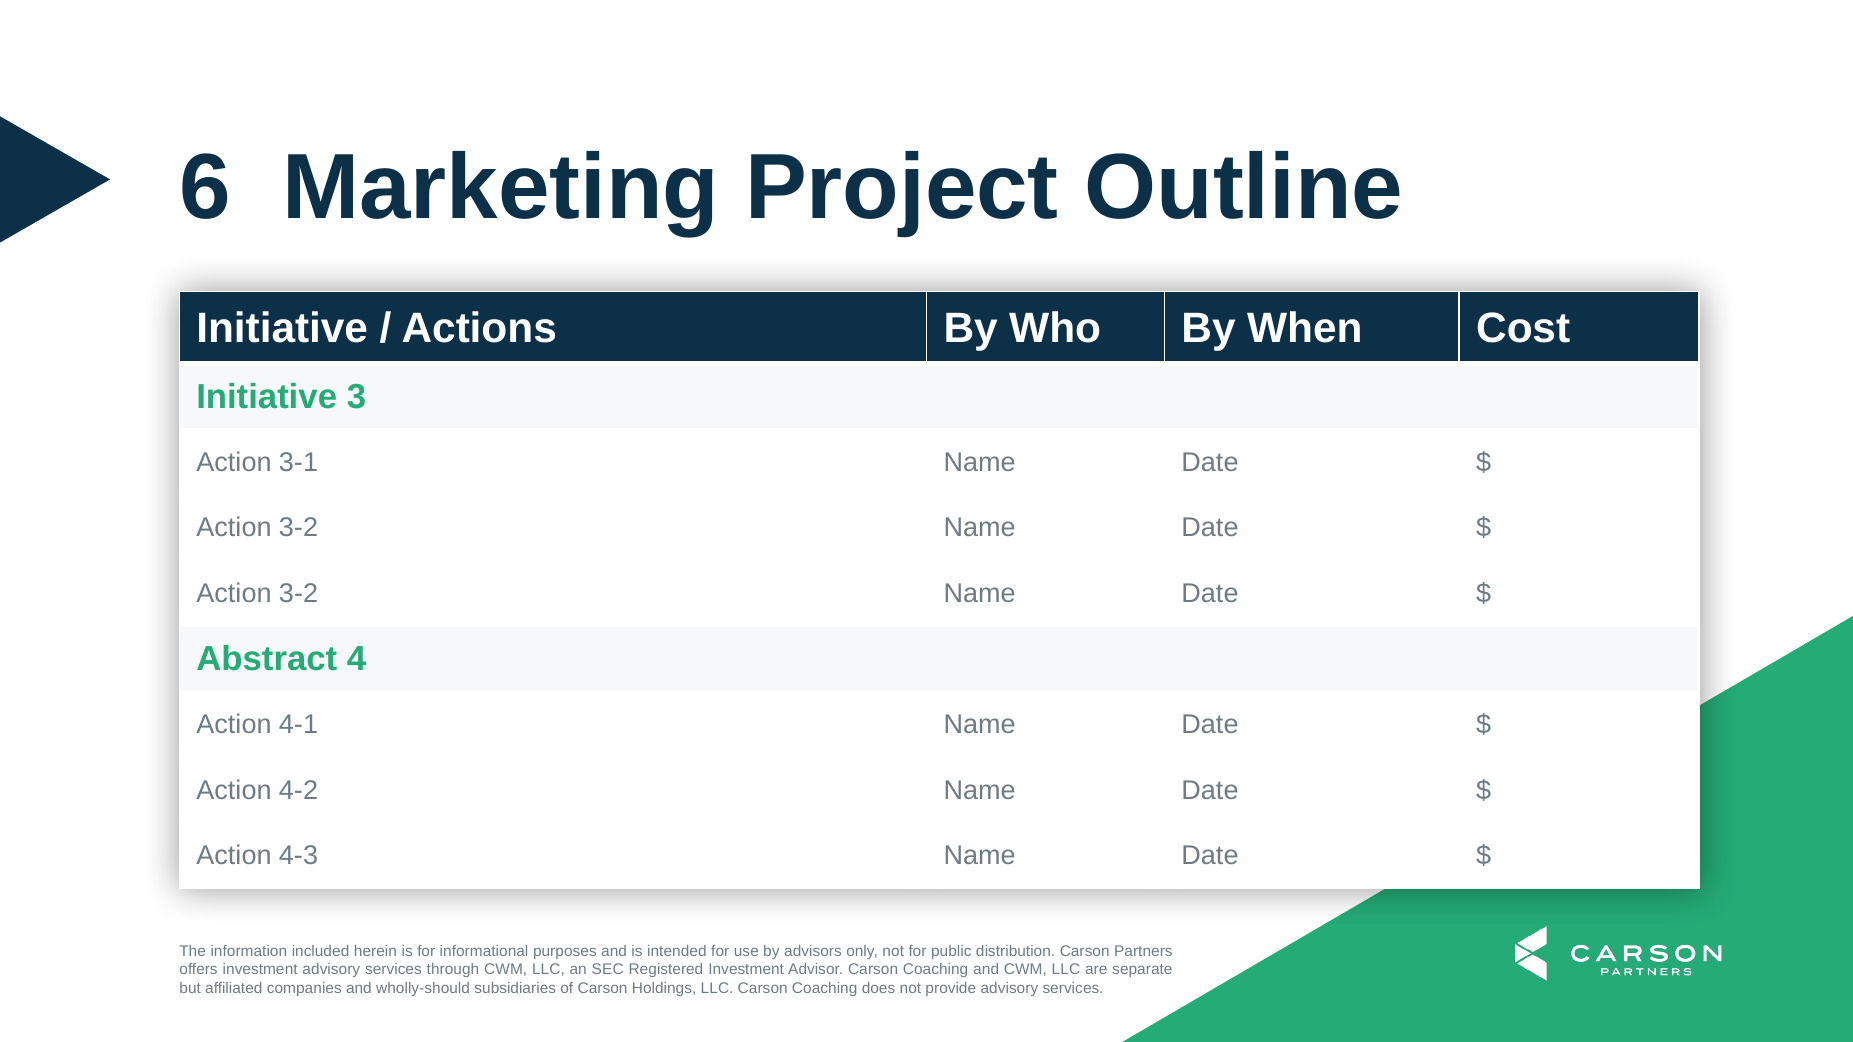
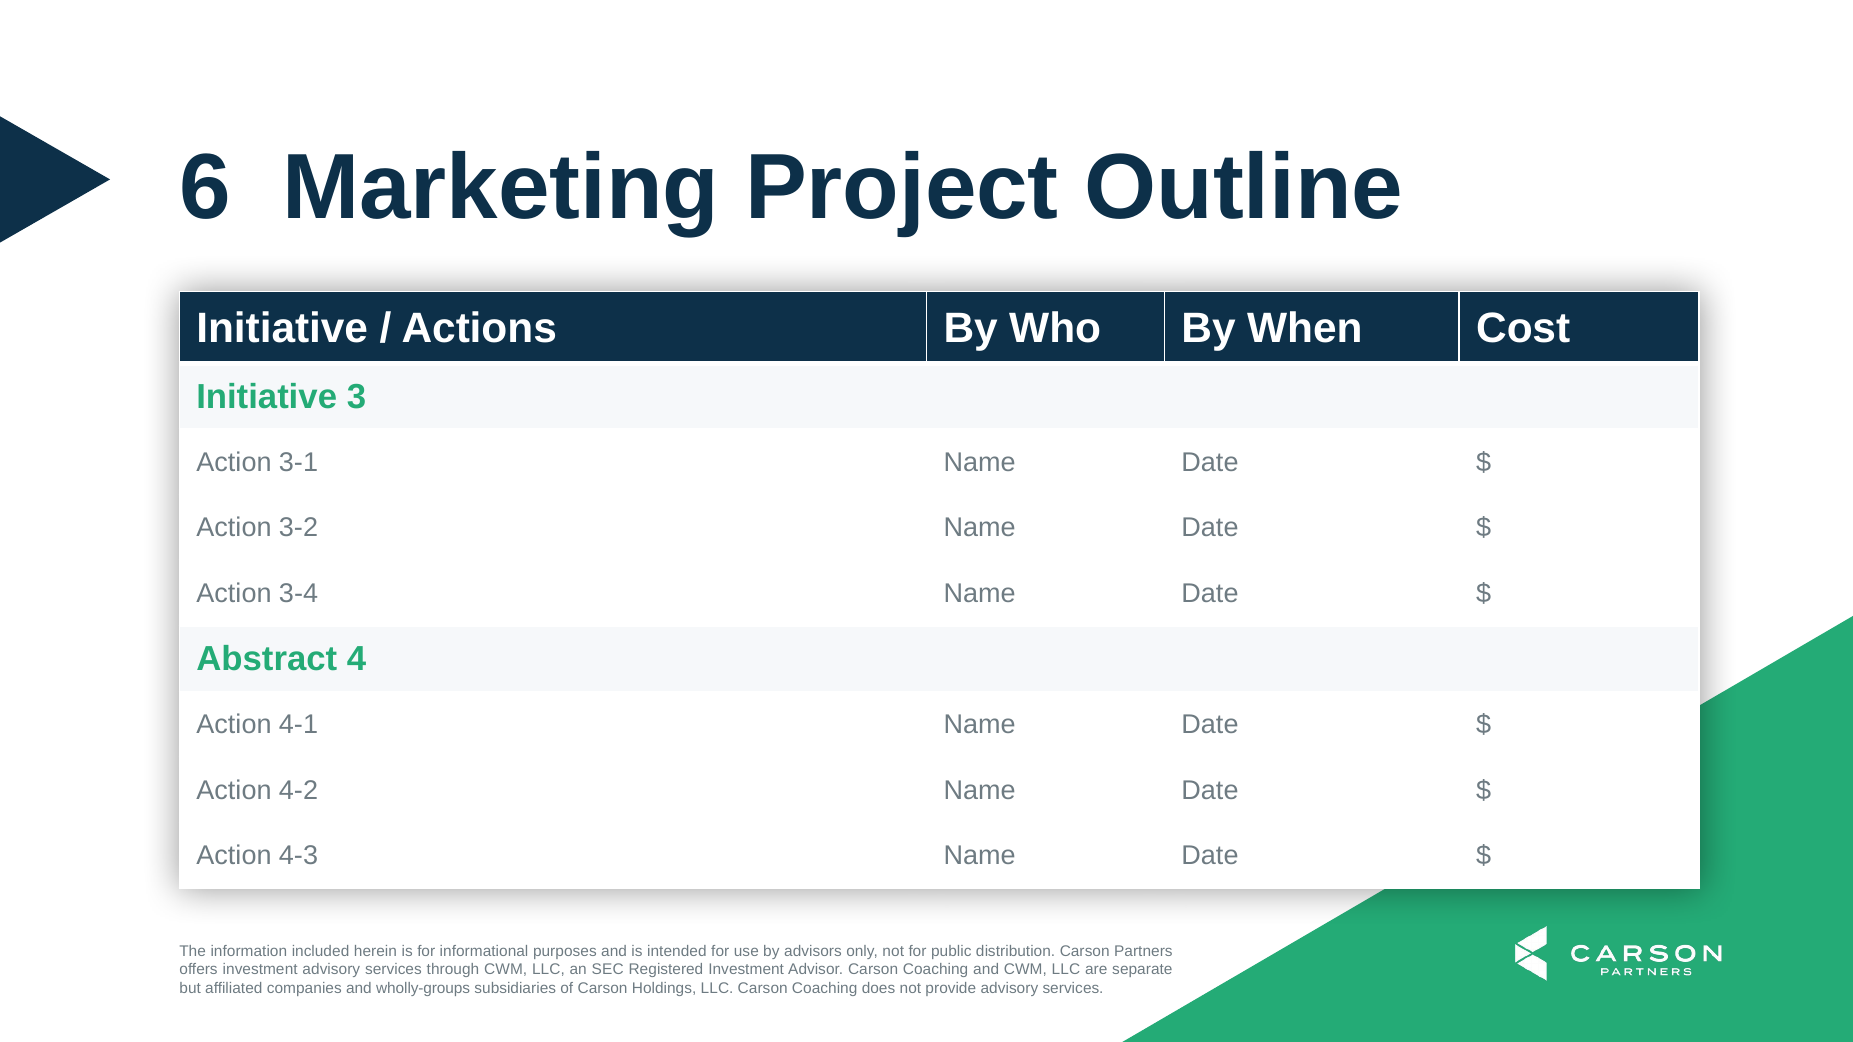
3-2: 3-2 -> 3-4 (299, 594)
wholly-should: wholly-should -> wholly-groups (423, 988)
